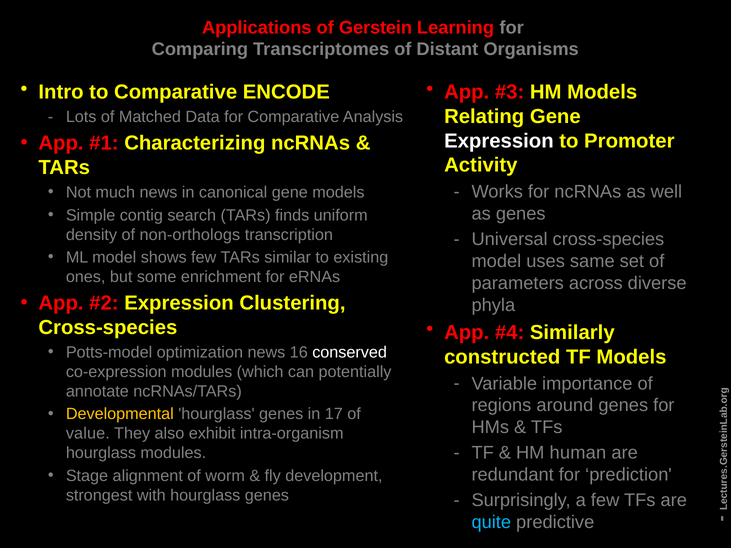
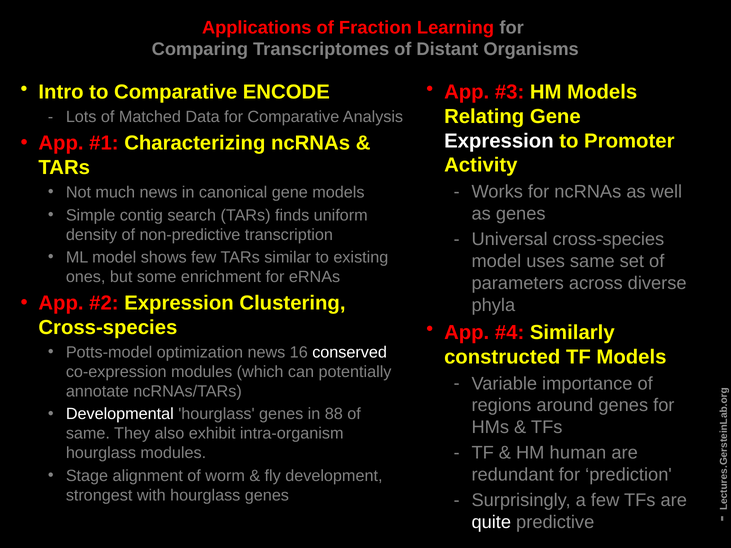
Gerstein: Gerstein -> Fraction (375, 27)
non-orthologs: non-orthologs -> non-predictive (190, 235)
Developmental colour: yellow -> white (120, 414)
17: 17 -> 88 (334, 414)
value: value -> same (88, 434)
quite colour: light blue -> white (491, 523)
